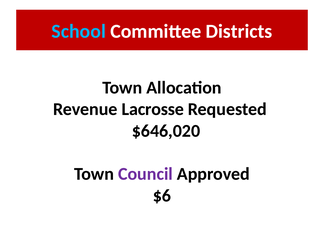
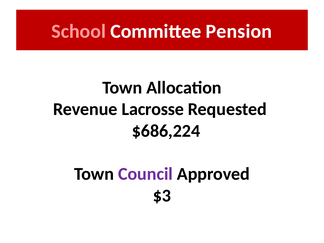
School colour: light blue -> pink (79, 31)
Districts: Districts -> Pension (239, 31)
$646,020: $646,020 -> $686,224 (166, 131)
$6: $6 -> $3 (162, 196)
